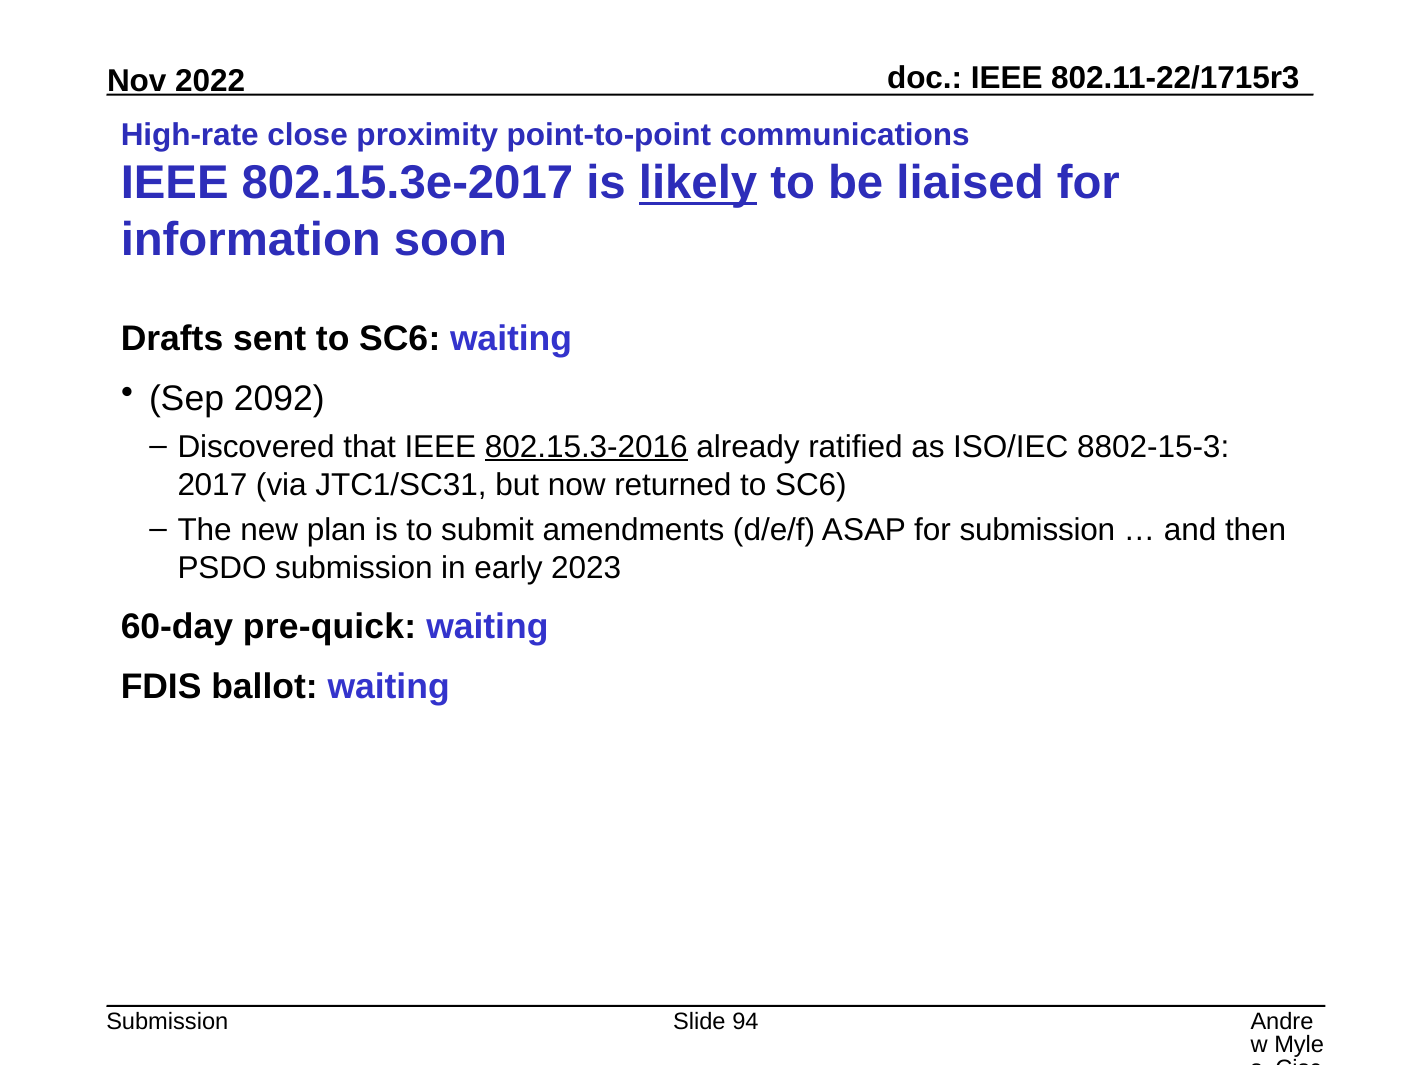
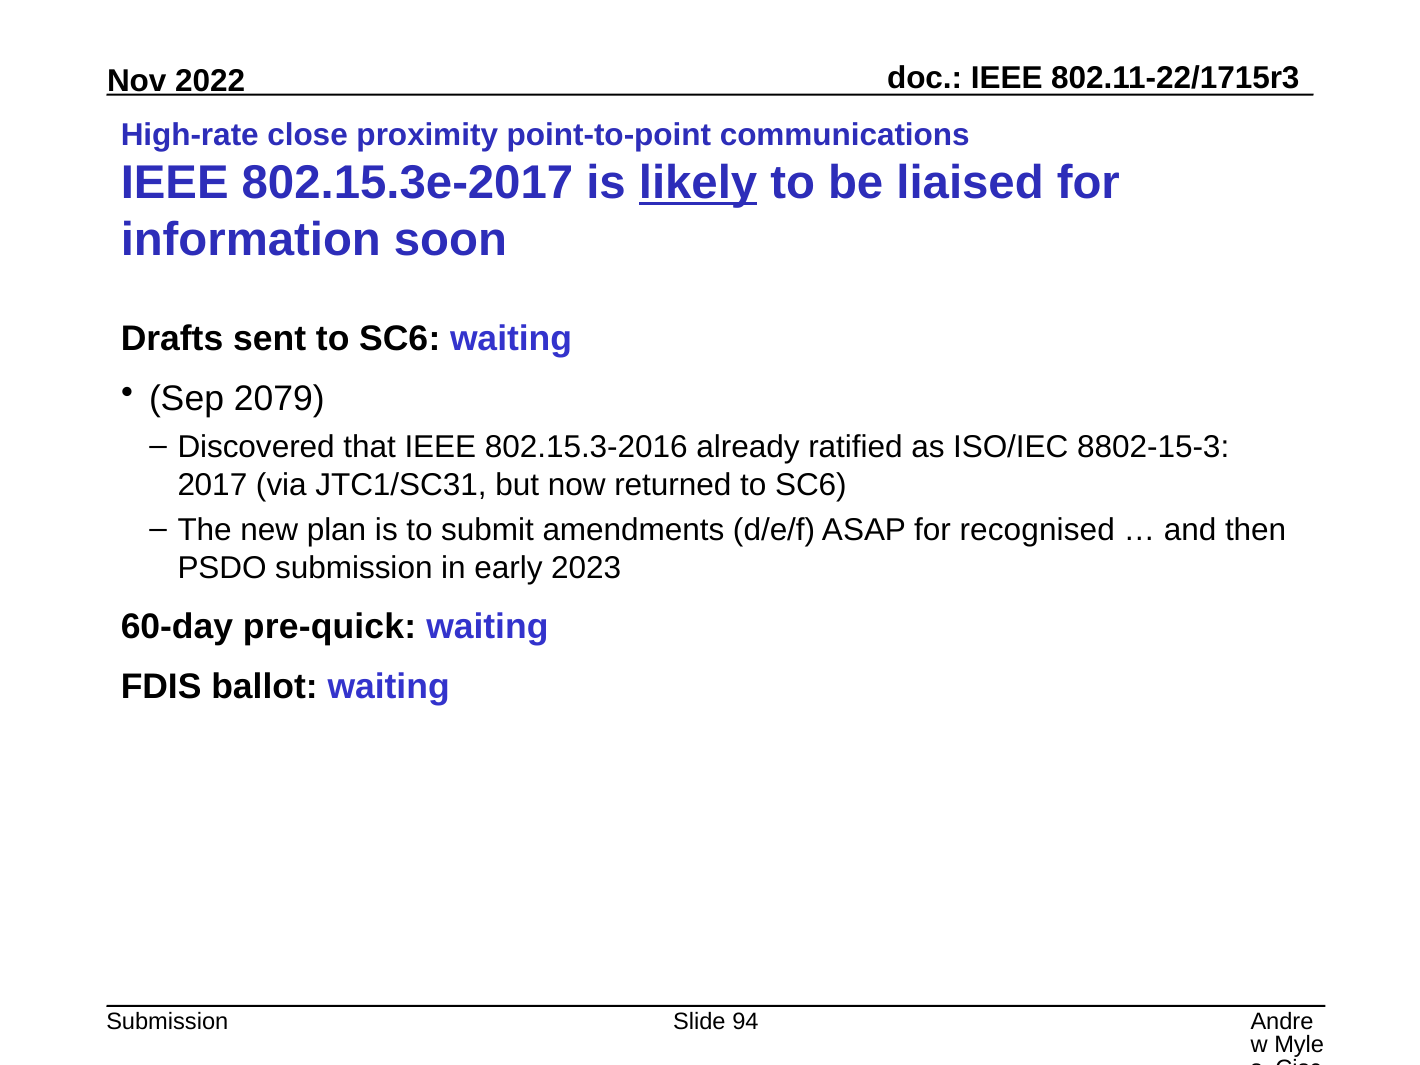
2092: 2092 -> 2079 (279, 399)
802.15.3-2016 underline: present -> none (586, 447)
for submission: submission -> recognised (1037, 530)
